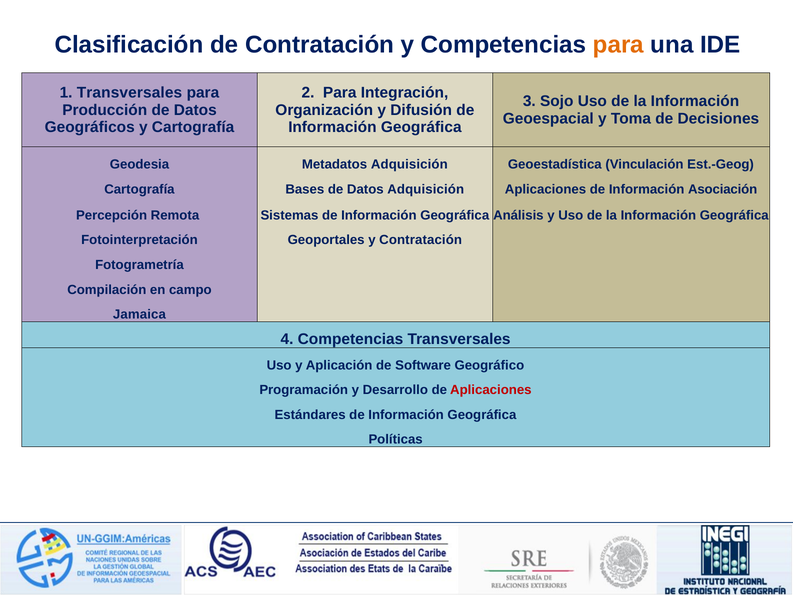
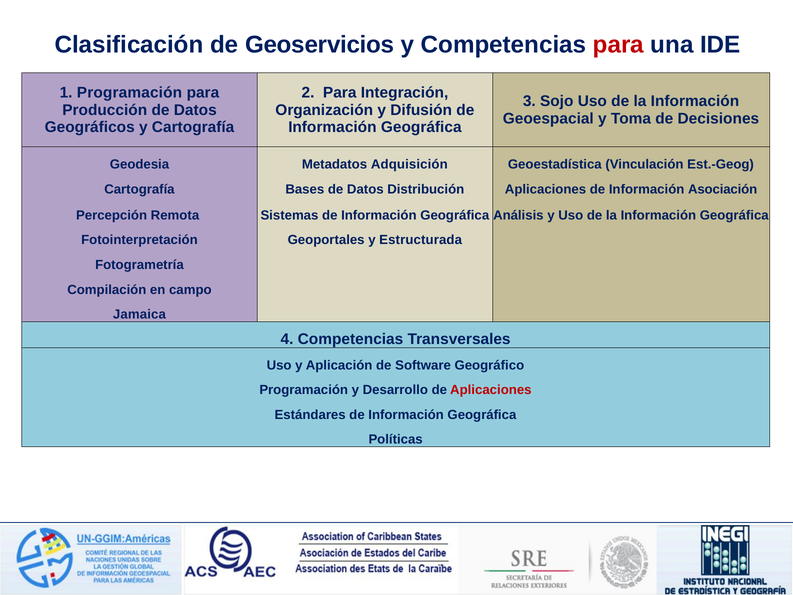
de Contratación: Contratación -> Geoservicios (320, 45)
para colour: orange -> red (618, 45)
1 Transversales: Transversales -> Programación (129, 93)
Datos Adquisición: Adquisición -> Distribución (426, 189)
y Contratación: Contratación -> Estructurada (421, 240)
